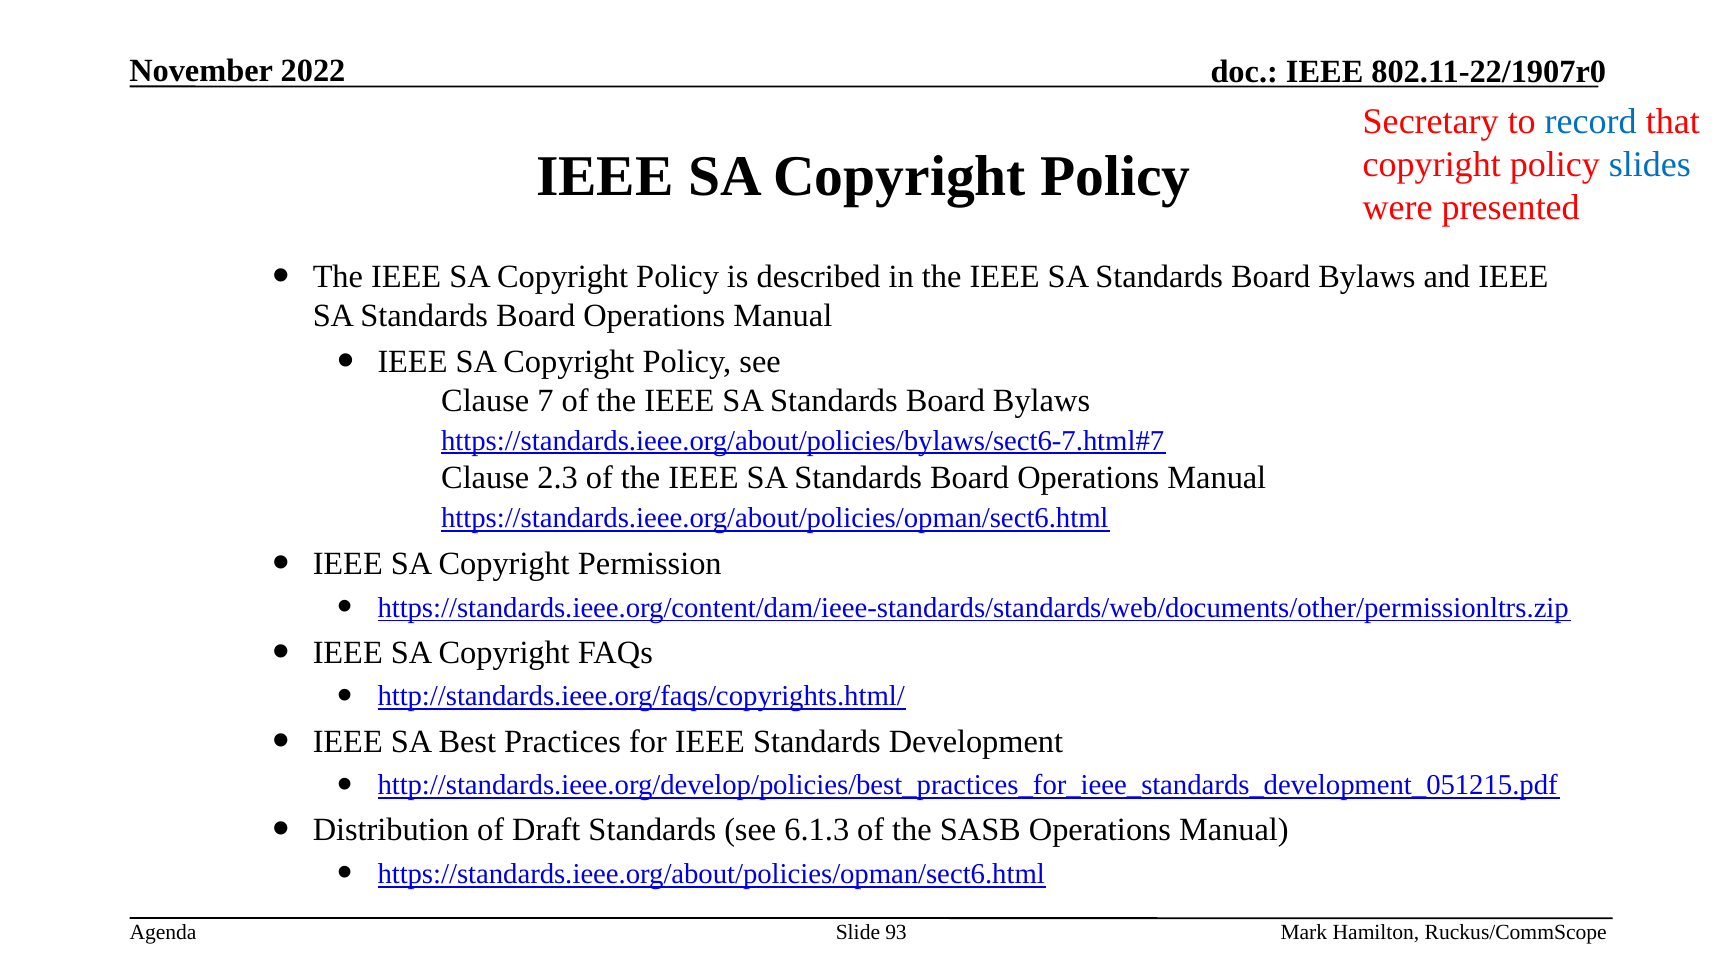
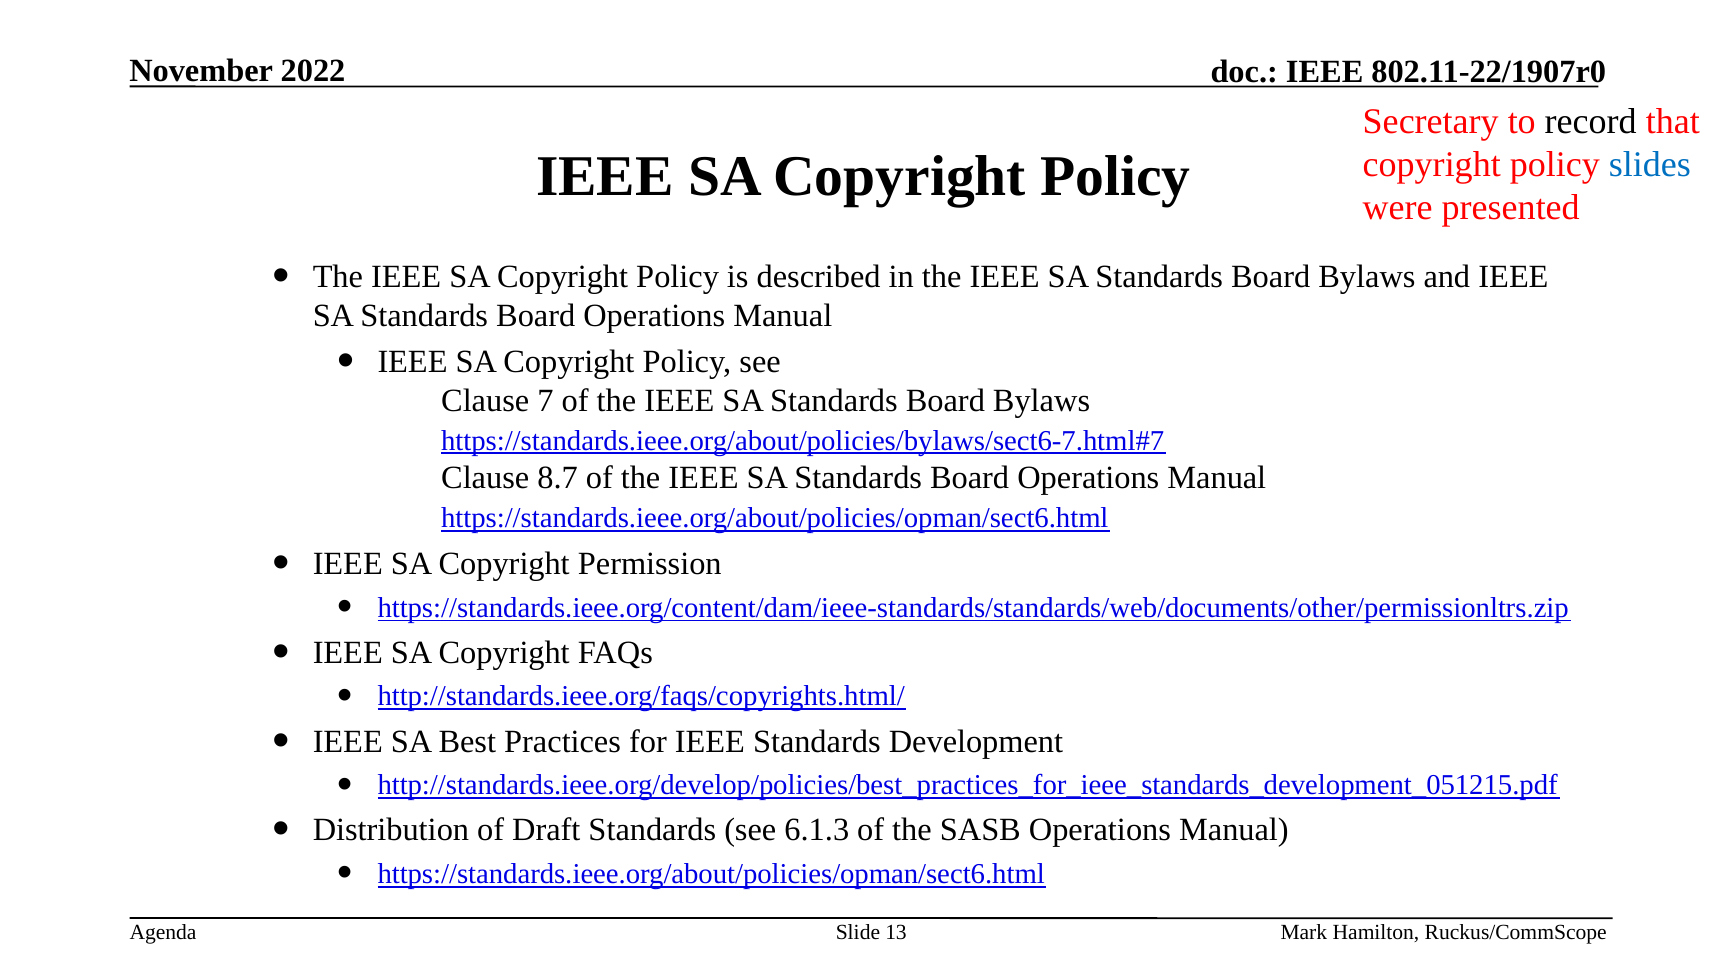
record colour: blue -> black (1591, 121)
2.3: 2.3 -> 8.7 (558, 478)
93: 93 -> 13 (896, 932)
